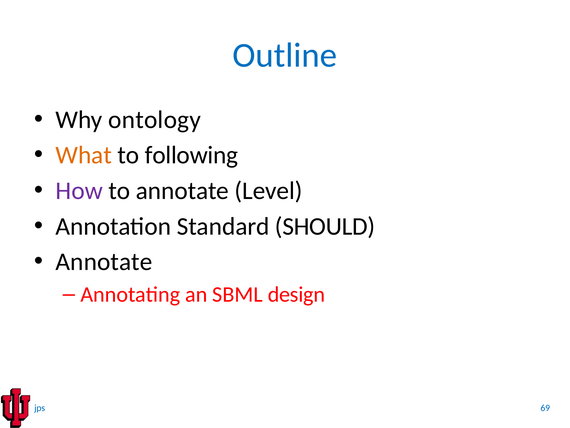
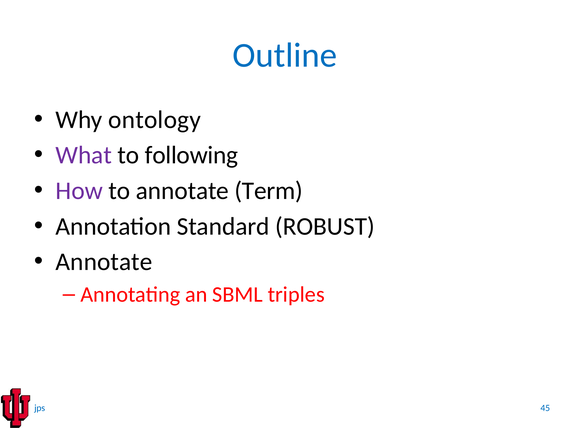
What colour: orange -> purple (84, 155)
Level: Level -> Term (269, 191)
SHOULD: SHOULD -> ROBUST (325, 226)
design: design -> triples (296, 294)
69: 69 -> 45 (545, 408)
